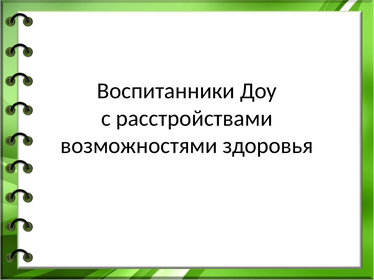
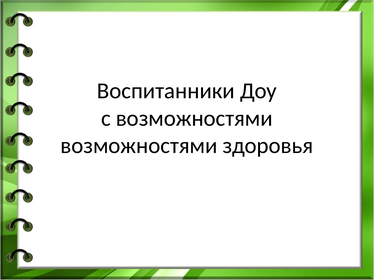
с расстройствами: расстройствами -> возможностями (194, 118)
